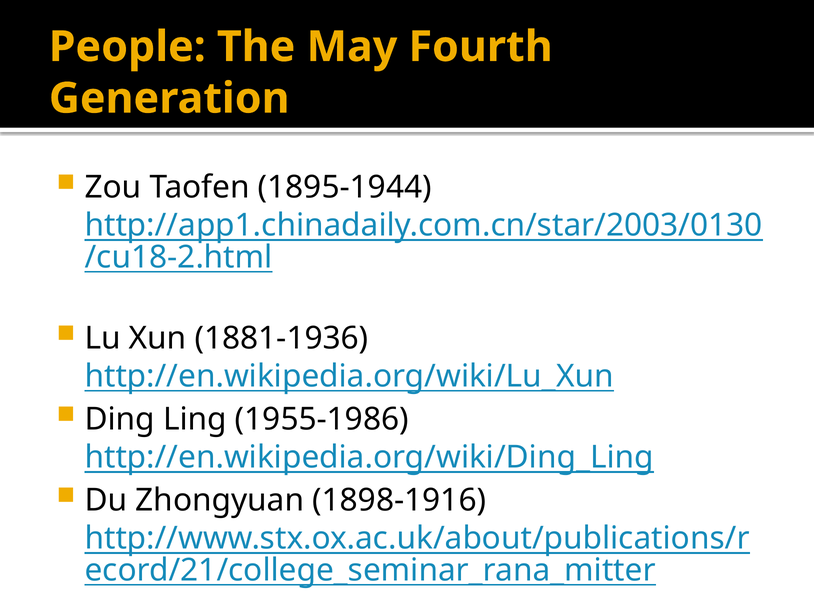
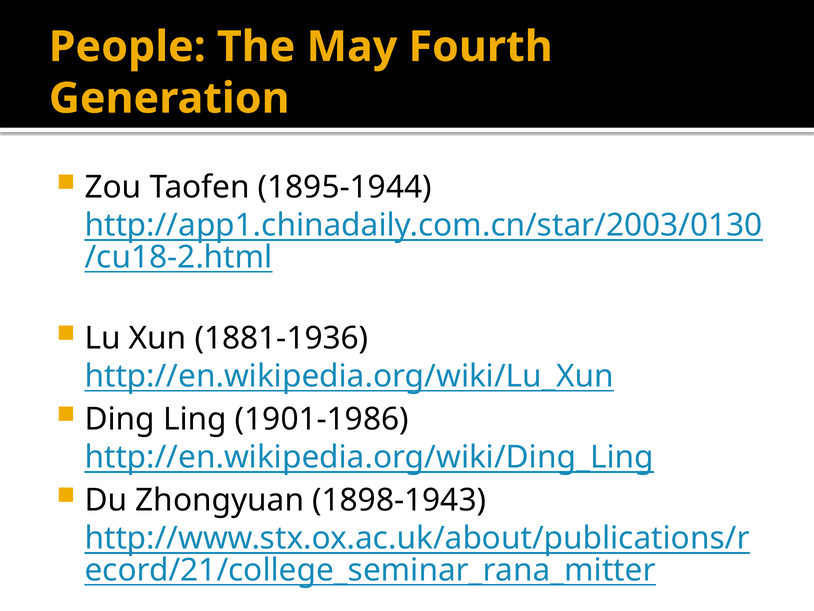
1955-1986: 1955-1986 -> 1901-1986 (322, 419)
1898-1916: 1898-1916 -> 1898-1943 (399, 500)
